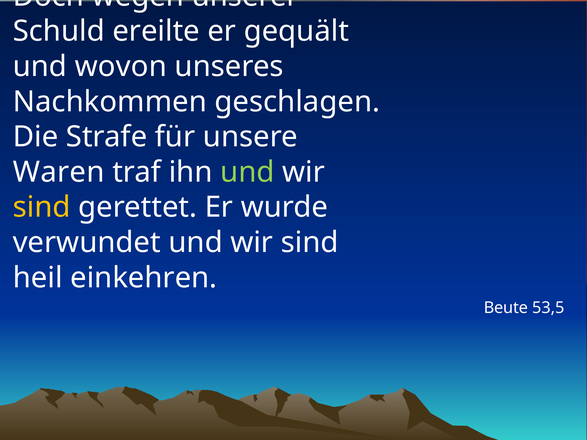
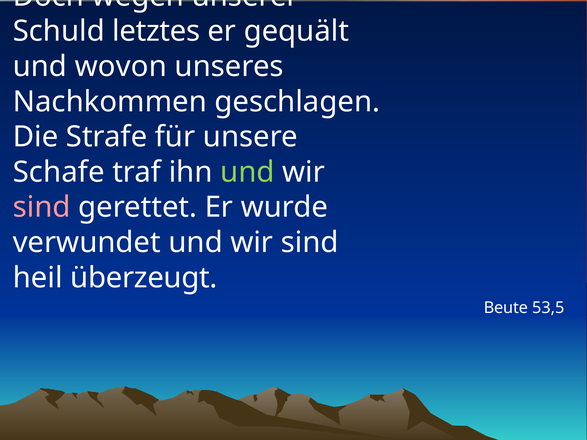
ereilte: ereilte -> letztes (156, 31)
Waren: Waren -> Schafe (59, 172)
sind colour: yellow -> pink (42, 207)
einkehren: einkehren -> überzeugt (144, 278)
